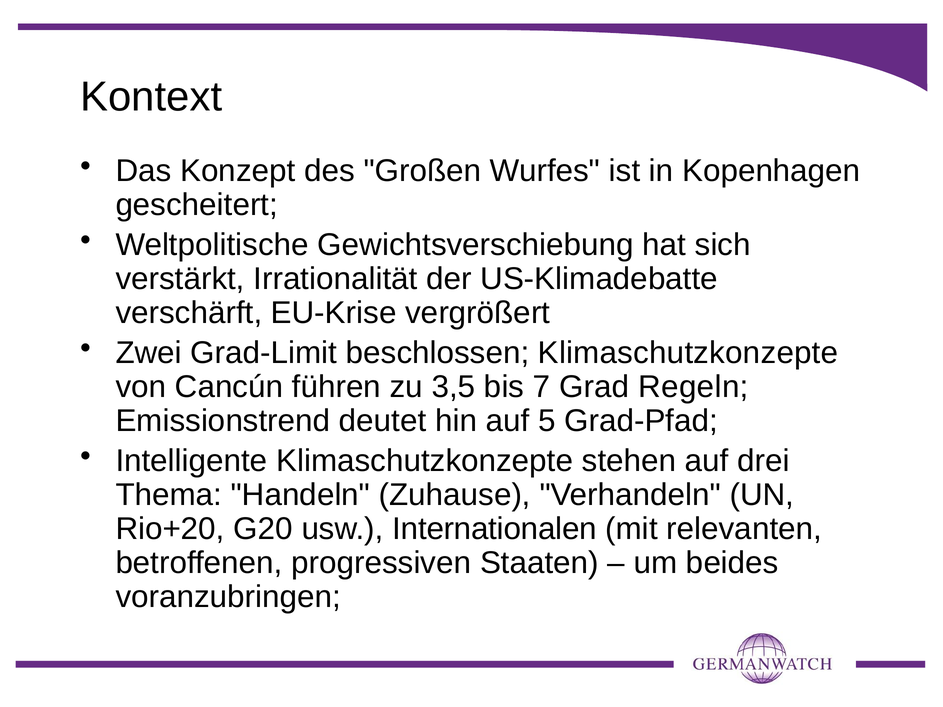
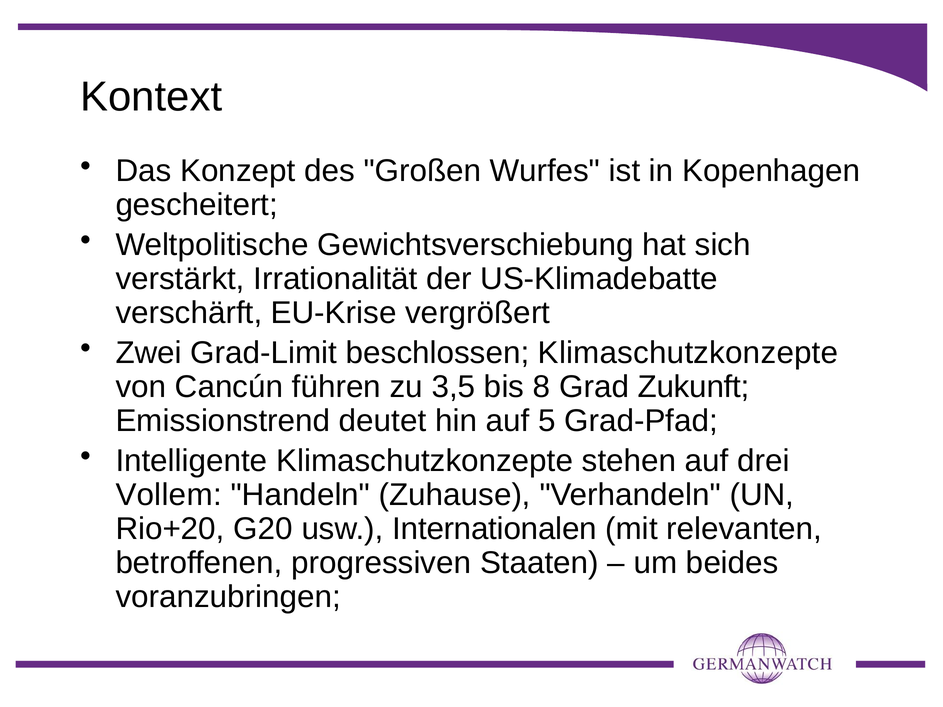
7: 7 -> 8 (542, 387)
Regeln: Regeln -> Zukunft (694, 387)
Thema: Thema -> Vollem (169, 495)
